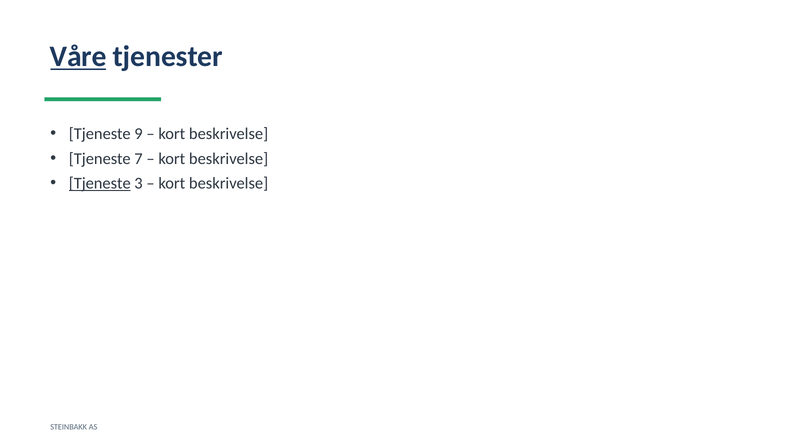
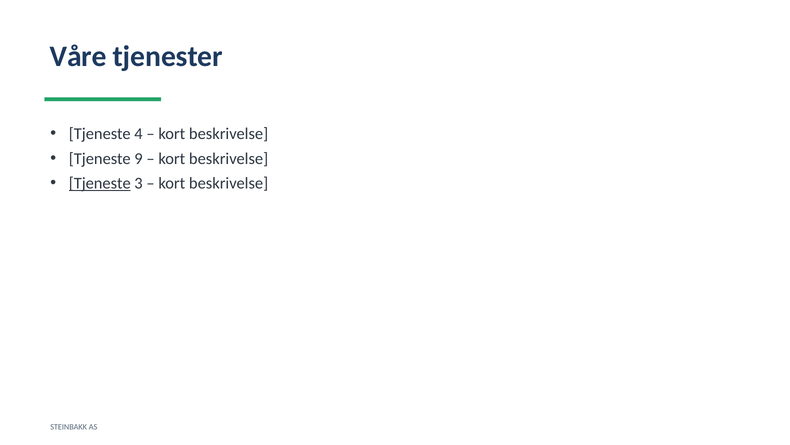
Våre underline: present -> none (78, 56)
9: 9 -> 4 (139, 134)
7: 7 -> 9 (139, 159)
